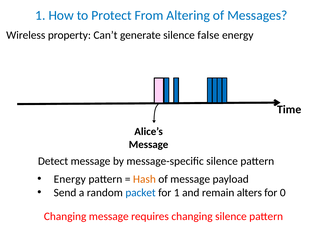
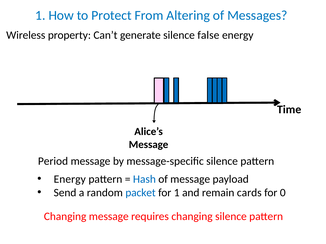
Detect: Detect -> Period (53, 161)
Hash colour: orange -> blue (144, 179)
alters: alters -> cards (249, 193)
